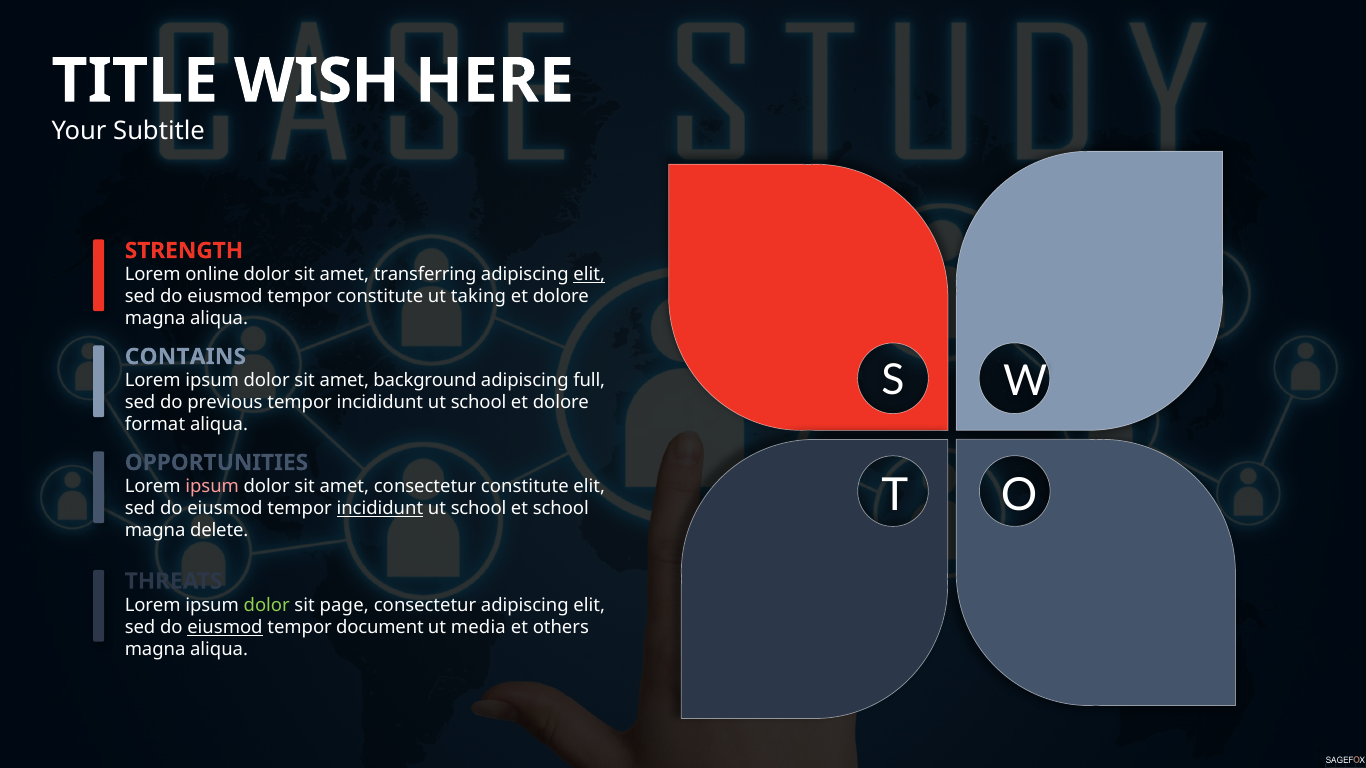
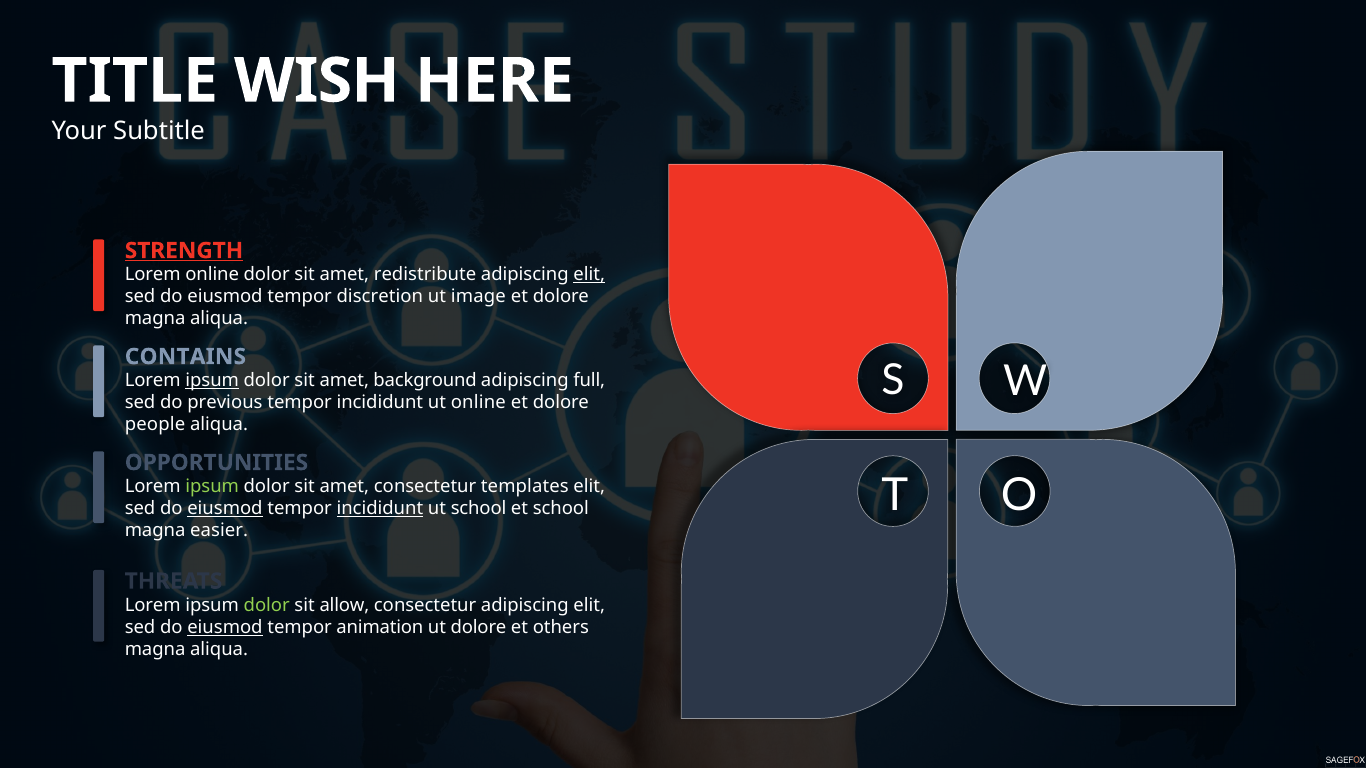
STRENGTH underline: none -> present (184, 251)
transferring: transferring -> redistribute (425, 275)
tempor constitute: constitute -> discretion (380, 297)
taking: taking -> image (478, 297)
ipsum underline: none -> present (212, 381)
school: school -> online (478, 403)
format: format -> people (155, 425)
ipsum colour: pink -> light green (212, 487)
consectetur constitute: constitute -> templates (525, 487)
eiusmod underline: none -> present (225, 509)
delete: delete -> easier (219, 531)
page: page -> allow (344, 605)
document: document -> animation (380, 628)
ut media: media -> dolore (479, 628)
